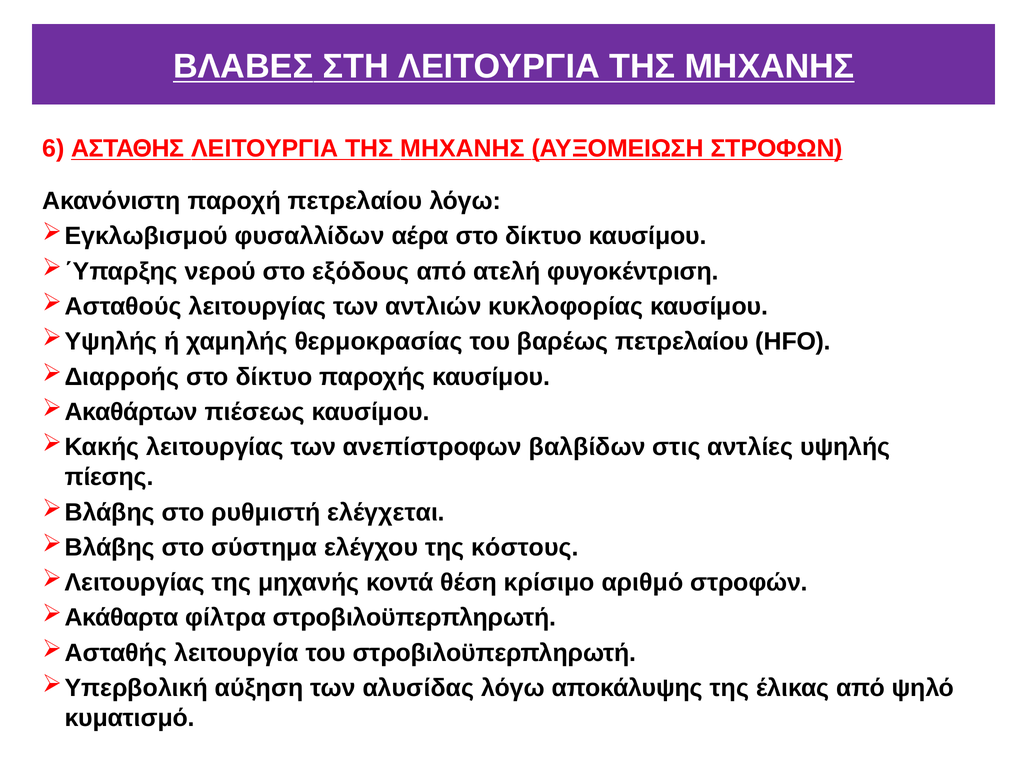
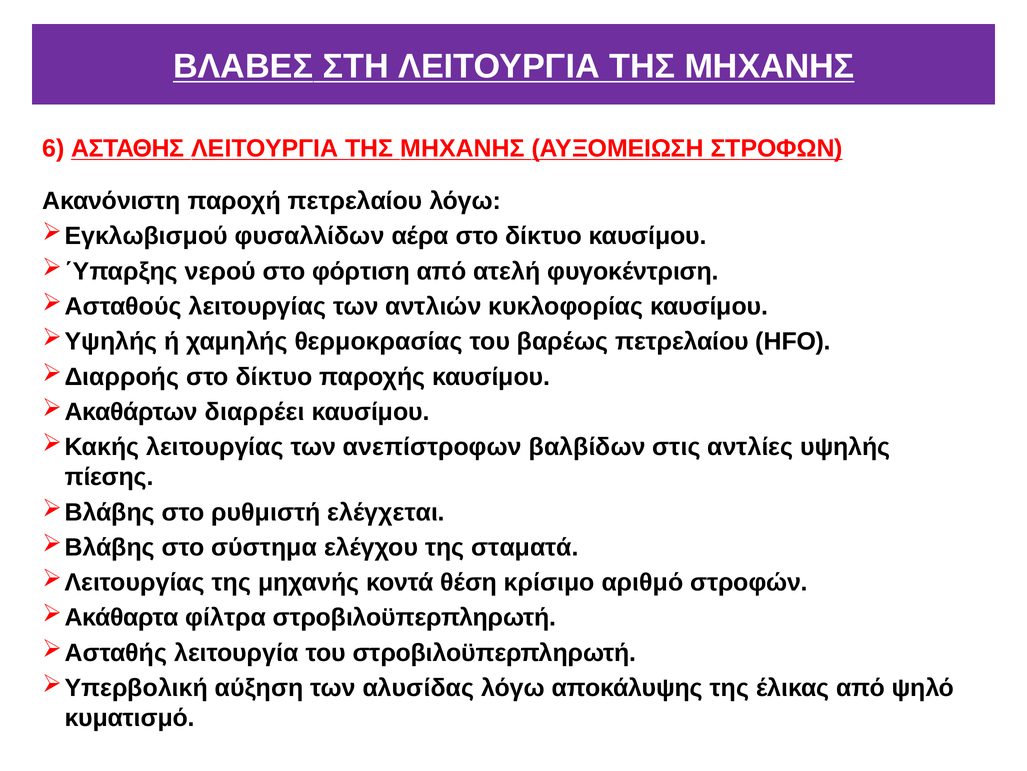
εξόδους: εξόδους -> φόρτιση (361, 271)
πιέσεως: πιέσεως -> διαρρέει (255, 411)
κόστους: κόστους -> σταματά (525, 547)
